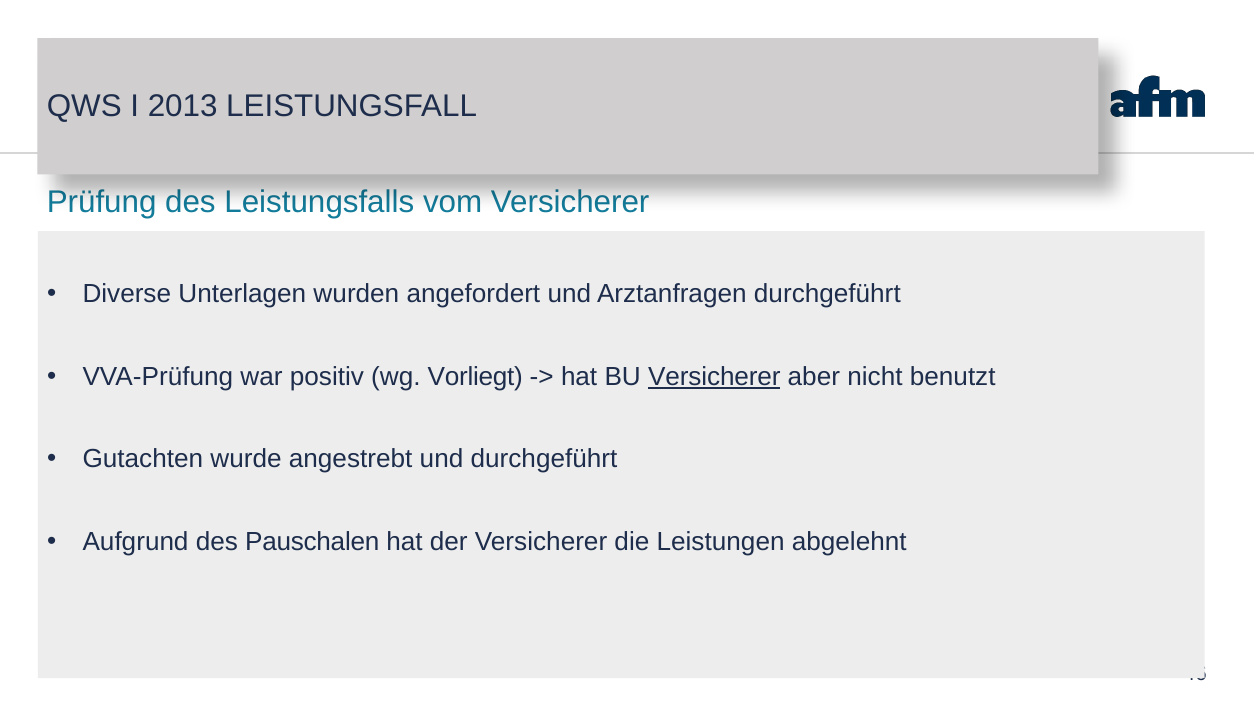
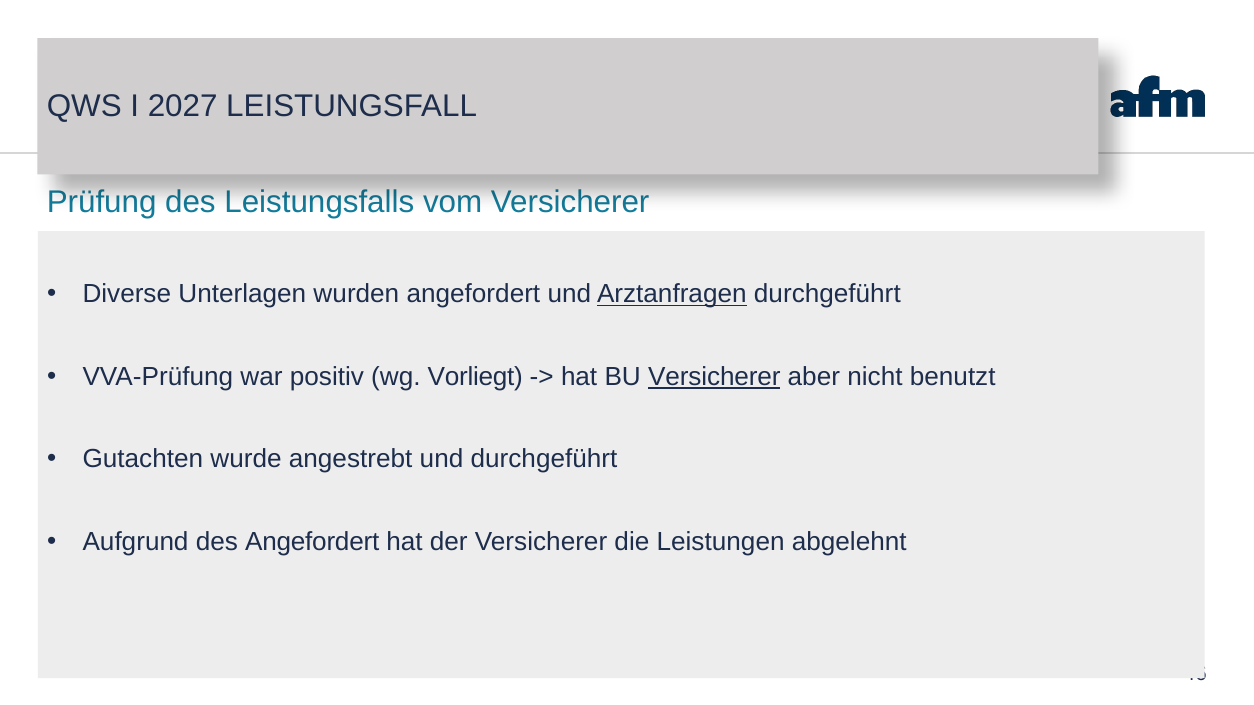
2013: 2013 -> 2027 (183, 106)
Arztanfragen underline: none -> present (672, 294)
des Pauschalen: Pauschalen -> Angefordert (312, 542)
